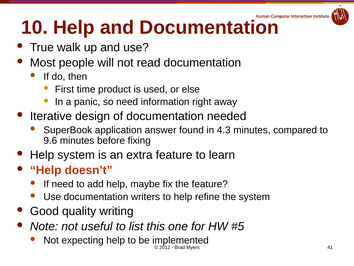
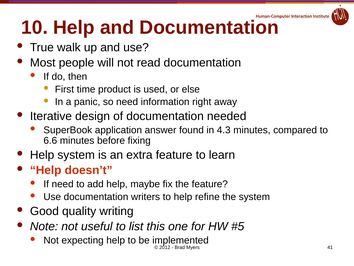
9.6: 9.6 -> 6.6 (50, 140)
